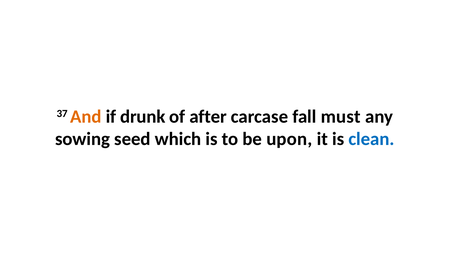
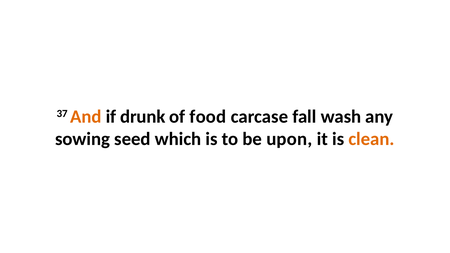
after: after -> food (208, 117)
must: must -> wash (341, 117)
clean colour: blue -> orange (371, 139)
